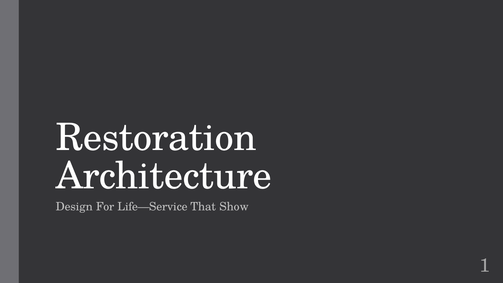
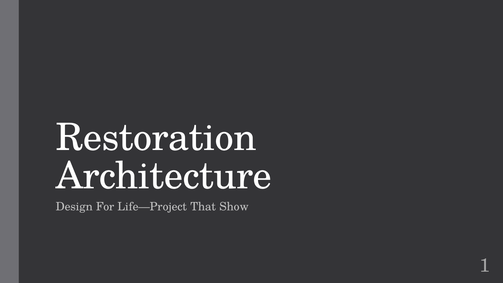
Life—Service: Life—Service -> Life—Project (152, 207)
